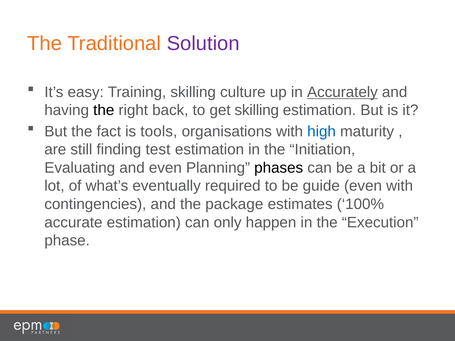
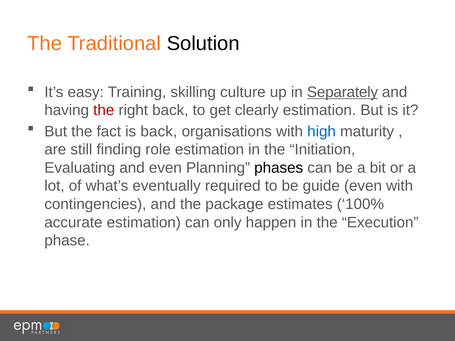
Solution colour: purple -> black (203, 44)
Accurately: Accurately -> Separately (343, 92)
the colour: black -> red (104, 110)
get skilling: skilling -> clearly (257, 110)
is tools: tools -> back (159, 131)
test: test -> role (158, 150)
